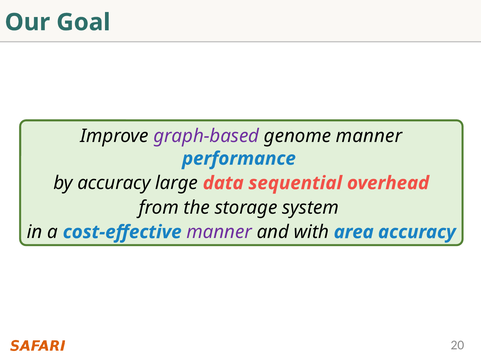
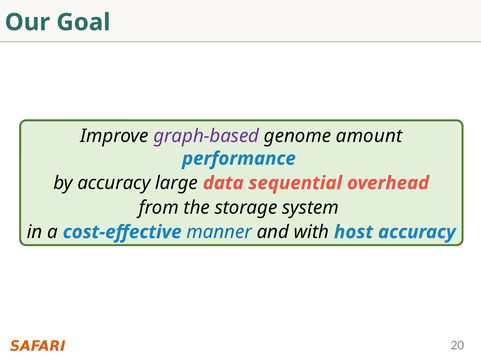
genome manner: manner -> amount (369, 136)
manner colour: purple -> blue (219, 232)
area: area -> host (354, 232)
